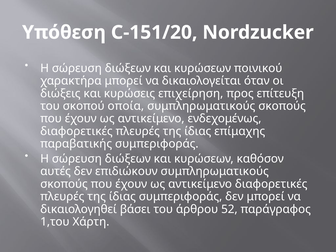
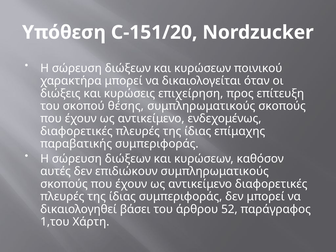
οποία: οποία -> θέσης (126, 106)
